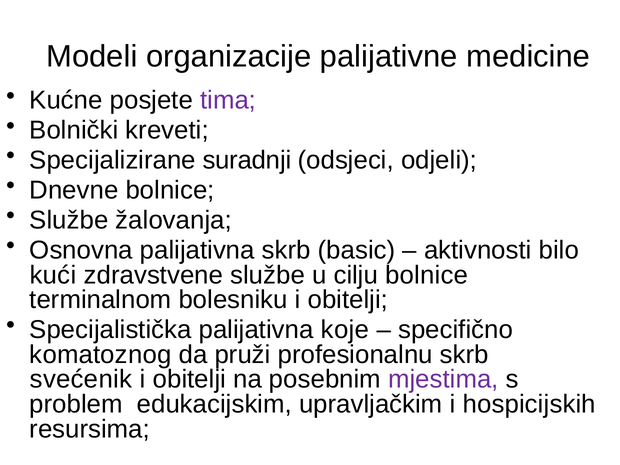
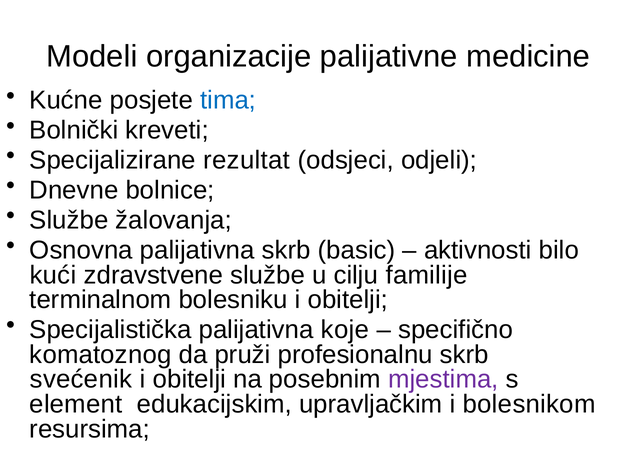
tima colour: purple -> blue (228, 100)
suradnji: suradnji -> rezultat (247, 160)
cilju bolnice: bolnice -> familije (427, 275)
problem: problem -> element (76, 404)
hospicijskih: hospicijskih -> bolesnikom (529, 404)
